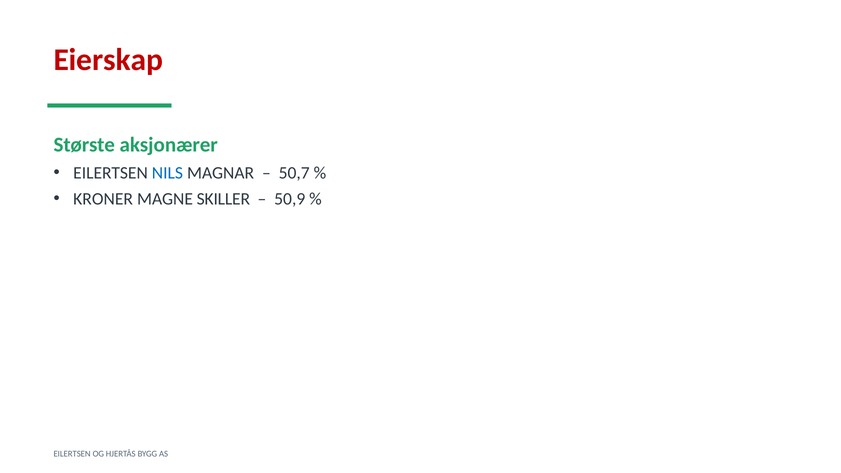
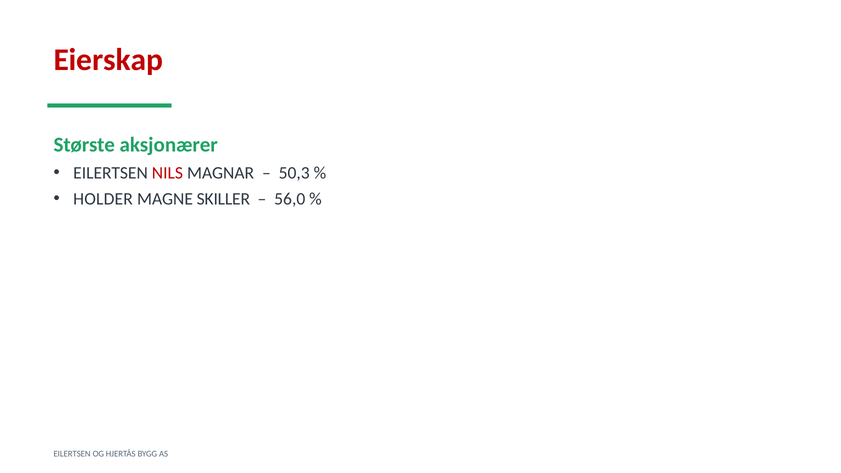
NILS colour: blue -> red (167, 173)
50,7: 50,7 -> 50,3 (294, 173)
KRONER: KRONER -> HOLDER (103, 199)
50,9: 50,9 -> 56,0 (290, 199)
